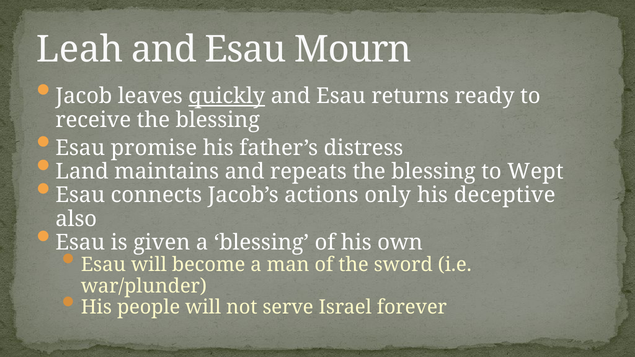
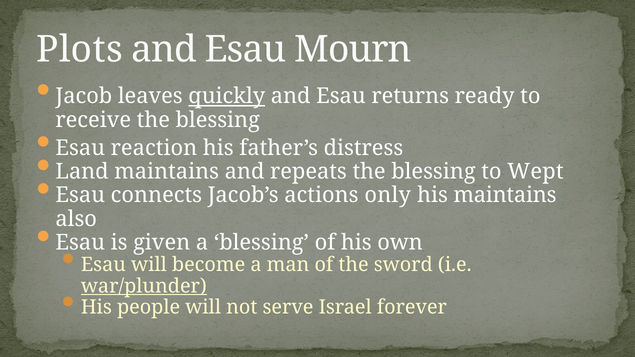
Leah: Leah -> Plots (80, 49)
promise: promise -> reaction (154, 148)
his deceptive: deceptive -> maintains (505, 195)
war/plunder underline: none -> present (144, 286)
